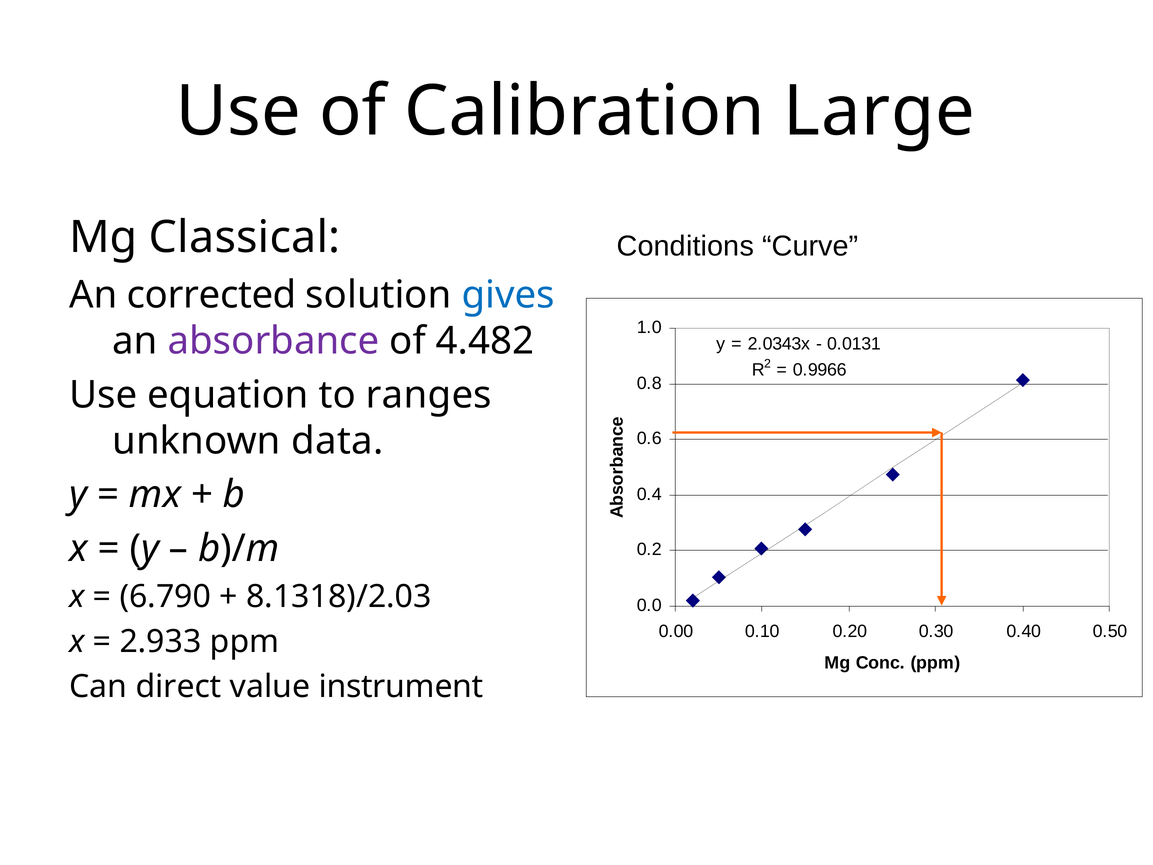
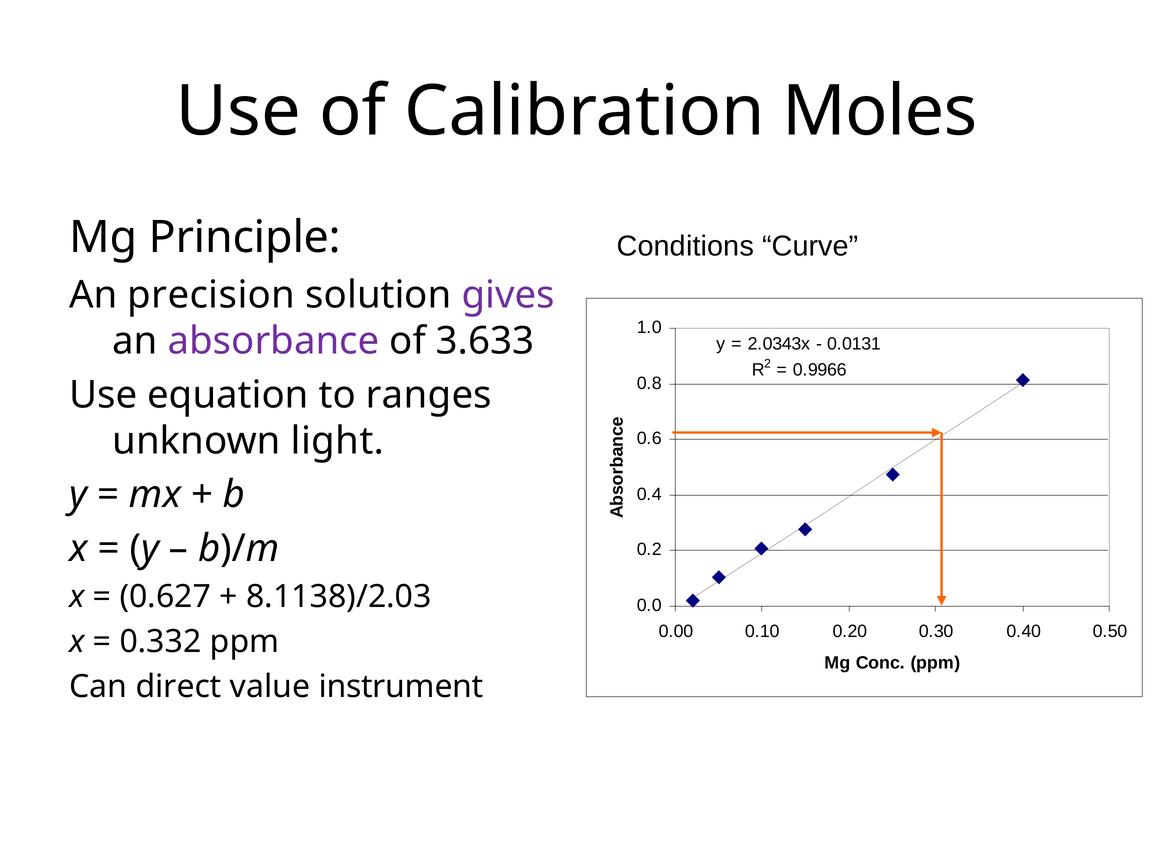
Large: Large -> Moles (880, 112)
Classical: Classical -> Principle (245, 238)
corrected: corrected -> precision (211, 295)
gives colour: blue -> purple (508, 295)
4.482: 4.482 -> 3.633 (485, 341)
data: data -> light (337, 441)
6.790: 6.790 -> 0.627 (165, 597)
8.1318)/2.03: 8.1318)/2.03 -> 8.1138)/2.03 (339, 597)
2.933: 2.933 -> 0.332 (161, 642)
